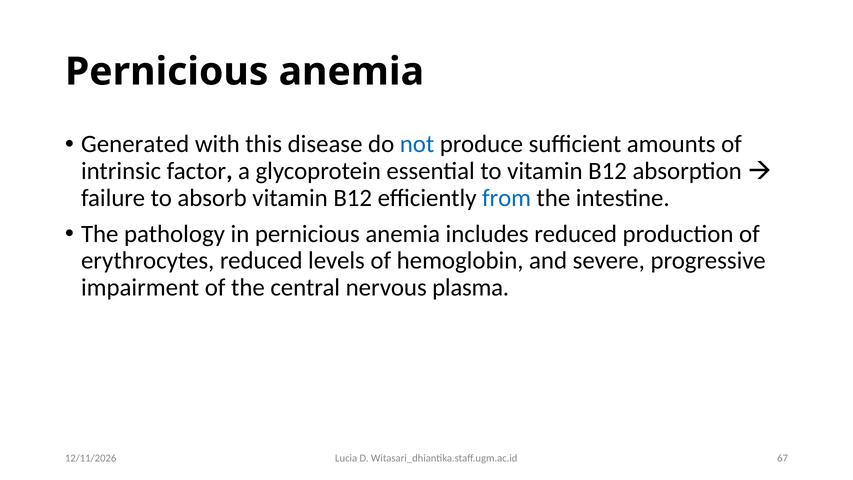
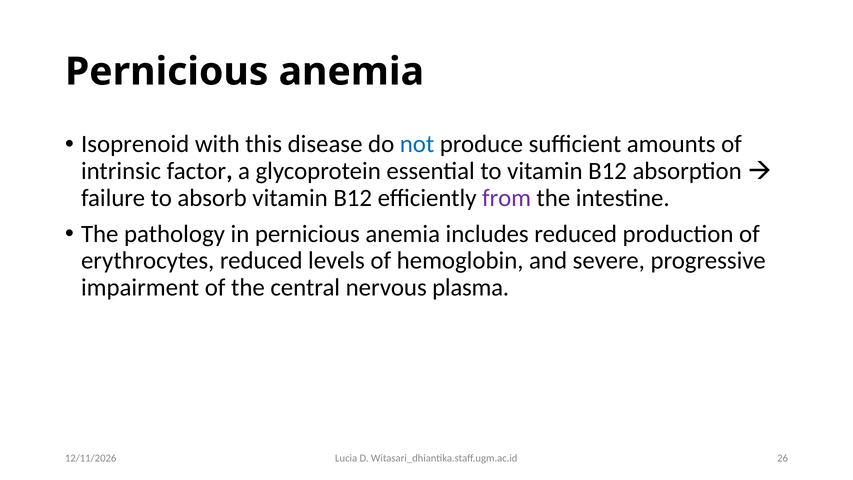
Generated: Generated -> Isoprenoid (135, 144)
from colour: blue -> purple (507, 198)
67: 67 -> 26 (783, 458)
